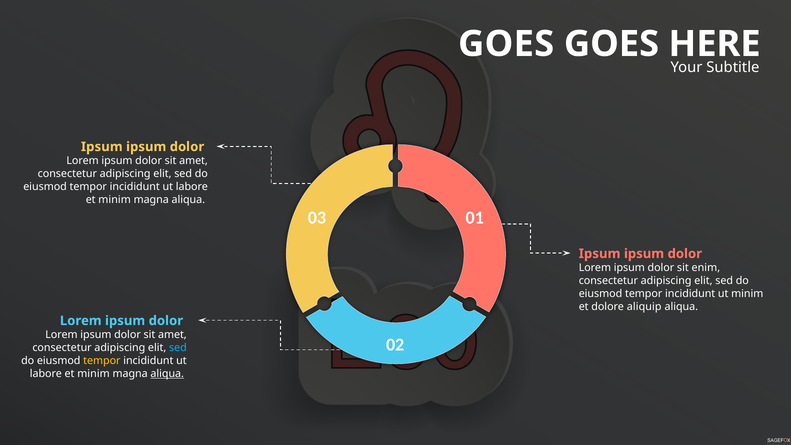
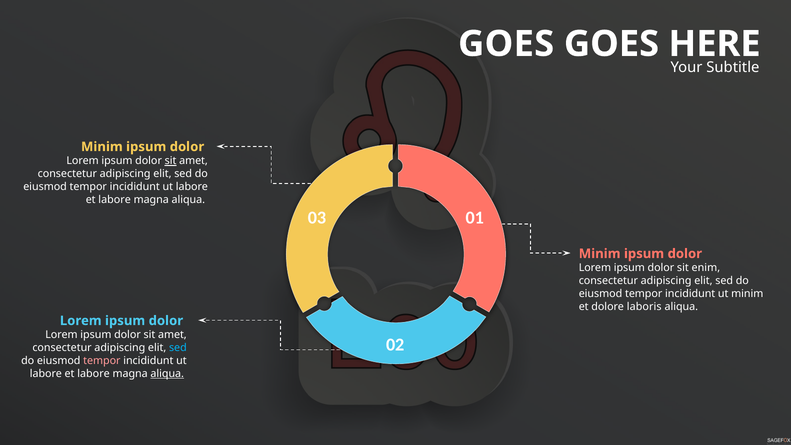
Ipsum: Ipsum -> Minim (102, 147)
sit underline: none -> present (171, 161)
minim: minim -> labore (115, 200)
Ipsum: Ipsum -> Minim (600, 254)
aliquip: aliquip -> laboris (644, 306)
tempor colour: yellow -> pink (102, 361)
minim: minim -> labore (94, 373)
